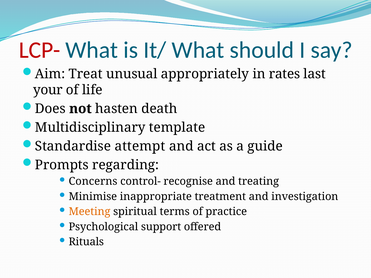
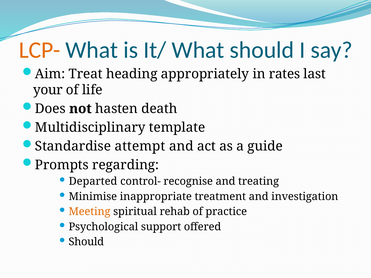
LCP- colour: red -> orange (40, 50)
unusual: unusual -> heading (132, 74)
Concerns: Concerns -> Departed (93, 182)
terms: terms -> rehab (175, 212)
Rituals: Rituals -> Should (86, 242)
